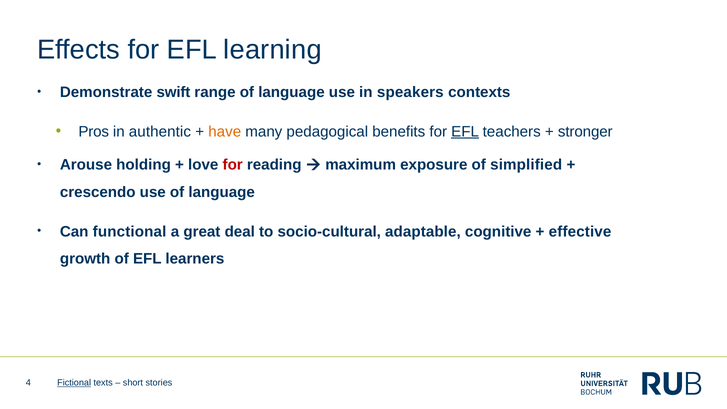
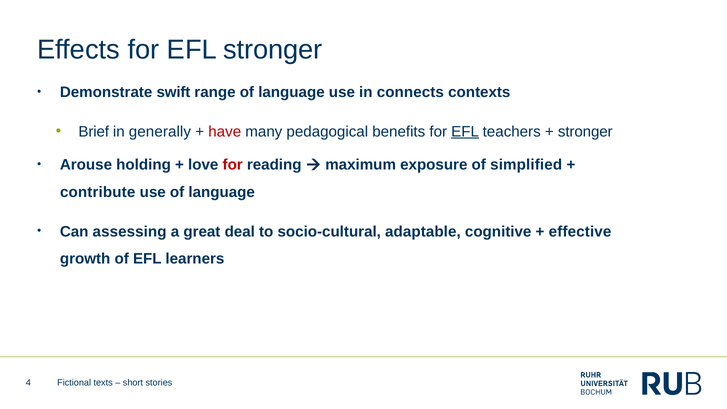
EFL learning: learning -> stronger (273, 50)
speakers: speakers -> connects (410, 92)
Pros: Pros -> Brief (94, 132)
authentic: authentic -> generally (160, 132)
have colour: orange -> red (225, 132)
crescendo: crescendo -> contribute (98, 192)
functional: functional -> assessing (130, 231)
Fictional underline: present -> none (74, 383)
